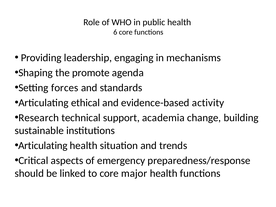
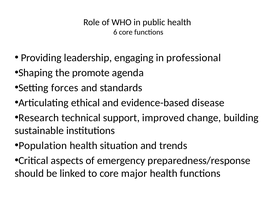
mechanisms: mechanisms -> professional (194, 58)
activity: activity -> disease (208, 103)
academia: academia -> improved (163, 118)
Articulating: Articulating -> Population (43, 146)
